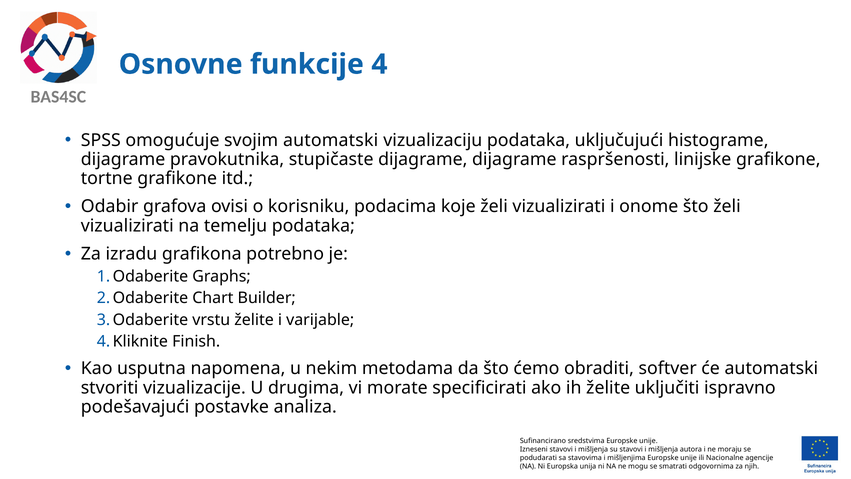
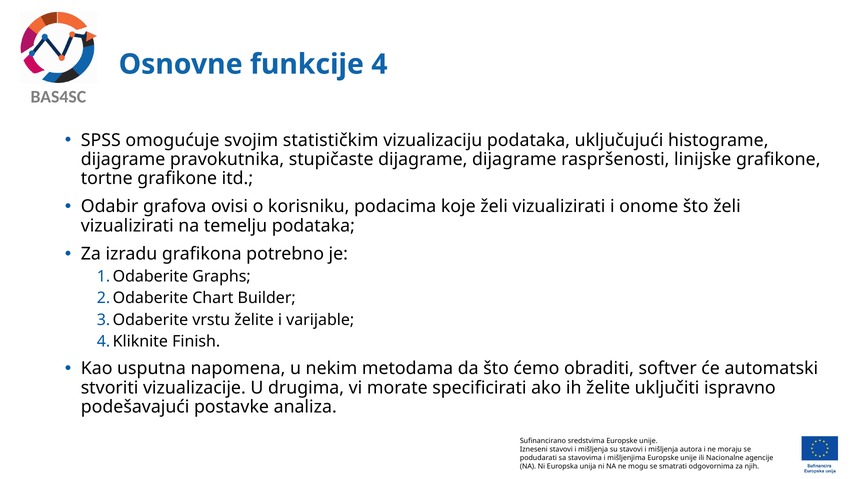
svojim automatski: automatski -> statističkim (331, 140)
